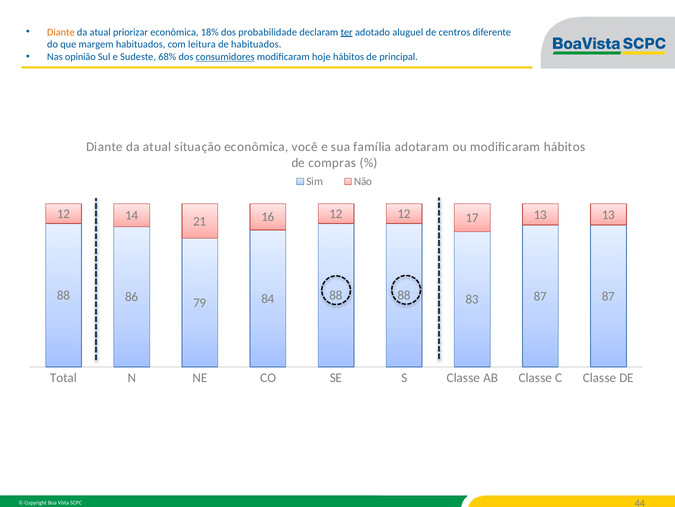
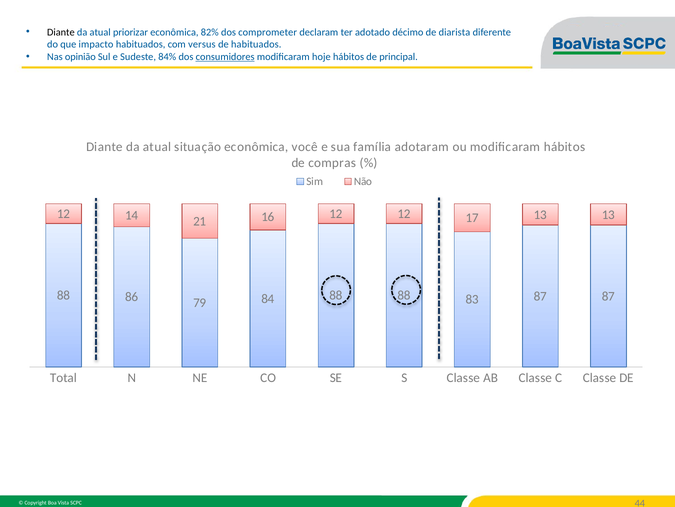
Diante colour: orange -> black (61, 32)
18%: 18% -> 82% (210, 32)
probabilidade: probabilidade -> comprometer (268, 32)
ter underline: present -> none (347, 32)
aluguel: aluguel -> décimo (408, 32)
centros: centros -> diarista (454, 32)
margem: margem -> impacto (96, 44)
leitura: leitura -> versus (202, 44)
68%: 68% -> 84% (167, 57)
